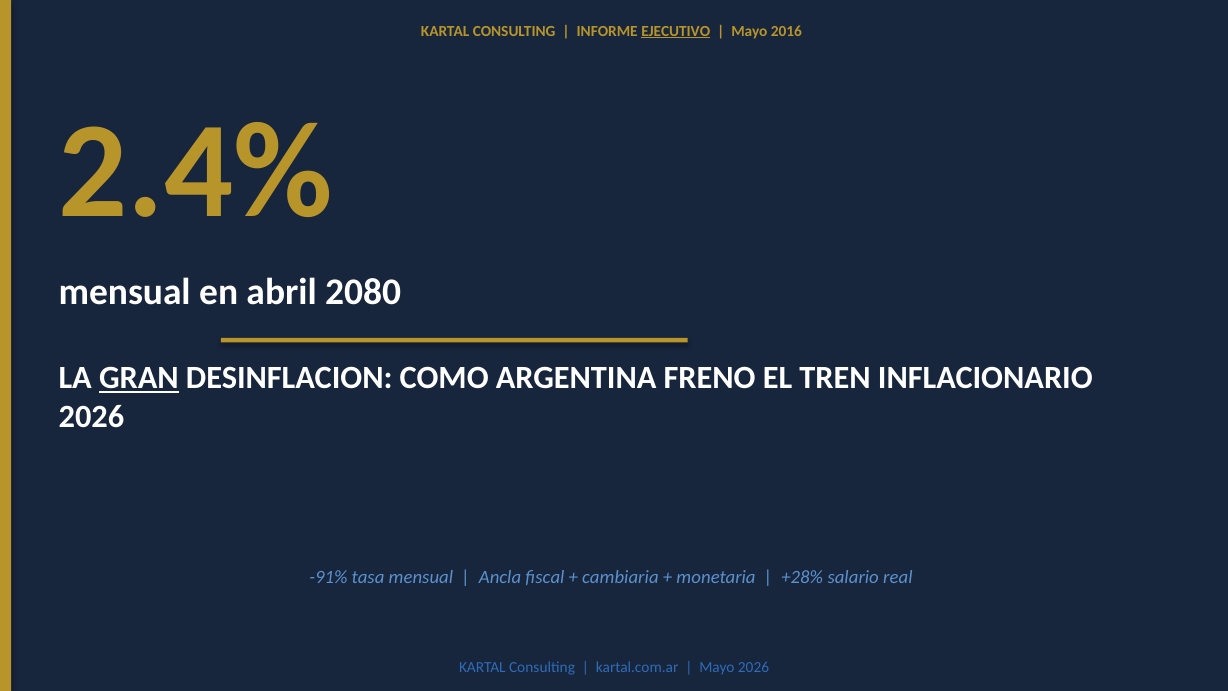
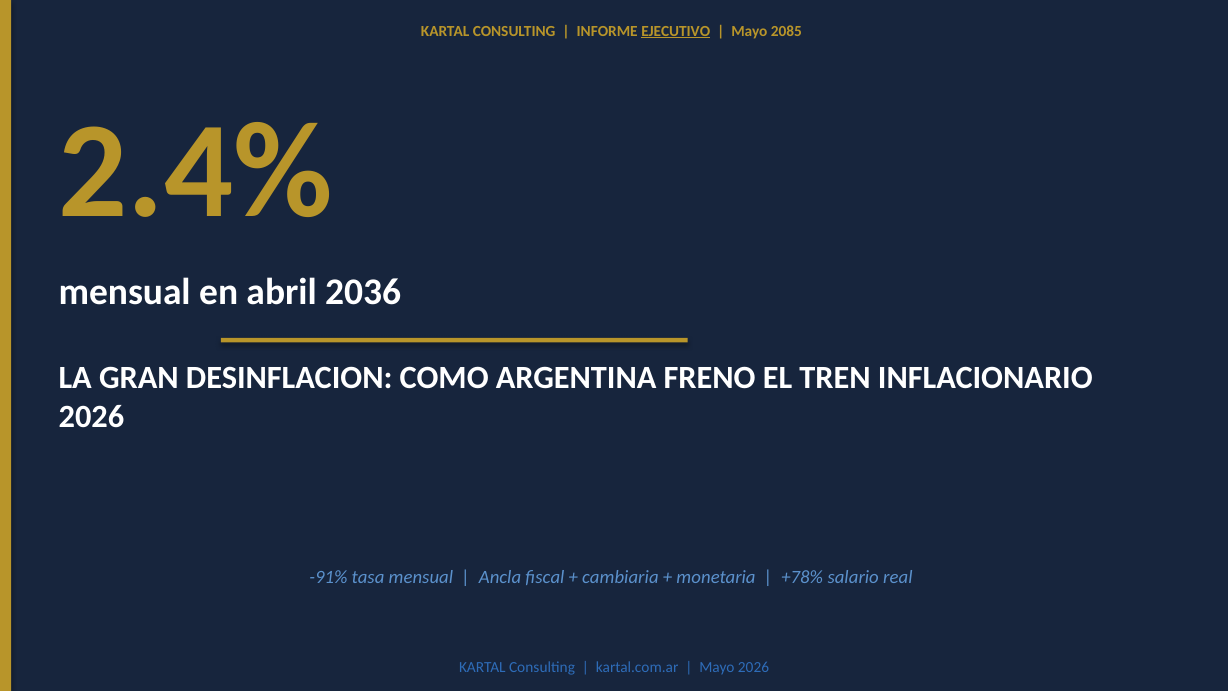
2016: 2016 -> 2085 (786, 31)
2080: 2080 -> 2036 (363, 292)
GRAN underline: present -> none (139, 378)
+28%: +28% -> +78% (802, 577)
